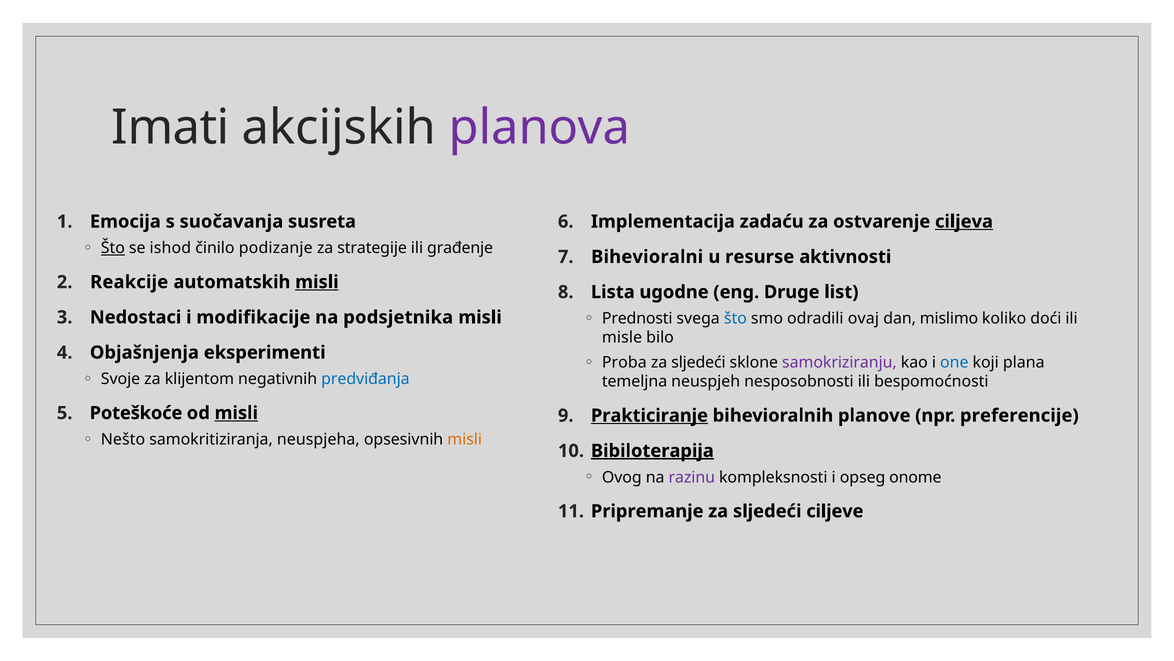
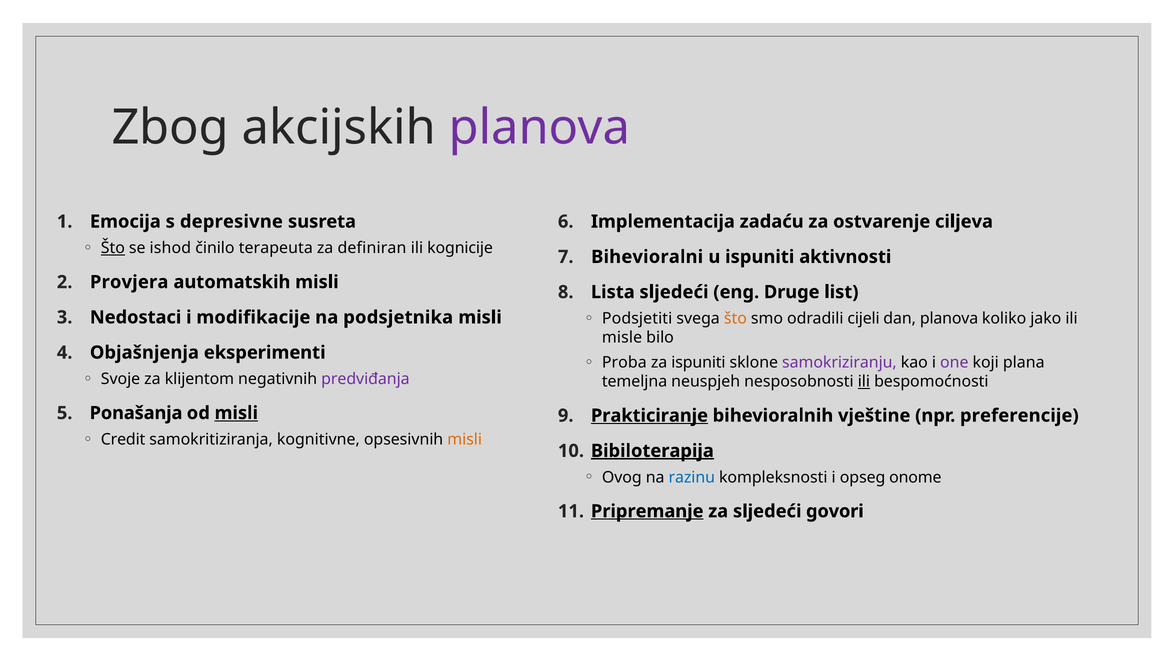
Imati: Imati -> Zbog (170, 128)
suočavanja: suočavanja -> depresivne (231, 221)
ciljeva underline: present -> none (964, 221)
podizanje: podizanje -> terapeuta (276, 248)
strategije: strategije -> definiran (372, 248)
građenje: građenje -> kognicije (460, 248)
u resurse: resurse -> ispuniti (760, 257)
Reakcije: Reakcije -> Provjera (129, 282)
misli underline: present -> none (317, 282)
Lista ugodne: ugodne -> sljedeći (674, 292)
Prednosti: Prednosti -> Podsjetiti (637, 318)
što colour: blue -> orange (735, 318)
ovaj: ovaj -> cijeli (864, 318)
dan mislimo: mislimo -> planova (949, 318)
doći: doći -> jako (1046, 318)
sljedeći: sljedeći -> ispuniti (698, 362)
one colour: blue -> purple (954, 362)
predviđanja colour: blue -> purple (365, 379)
ili underline: none -> present (864, 381)
Poteškoće: Poteškoće -> Ponašanja (136, 413)
planove: planove -> vještine (874, 415)
Nešto: Nešto -> Credit (123, 439)
neuspjeha: neuspjeha -> kognitivne (318, 439)
razinu colour: purple -> blue (692, 477)
Pripremanje underline: none -> present (647, 511)
ciljeve: ciljeve -> govori (835, 511)
